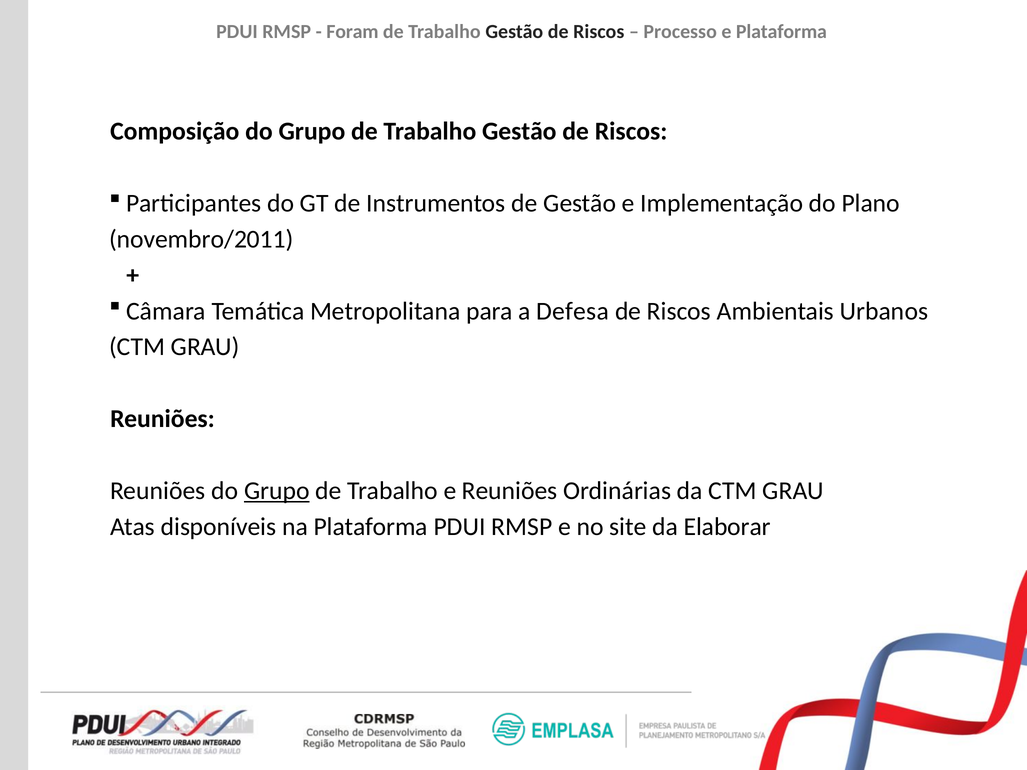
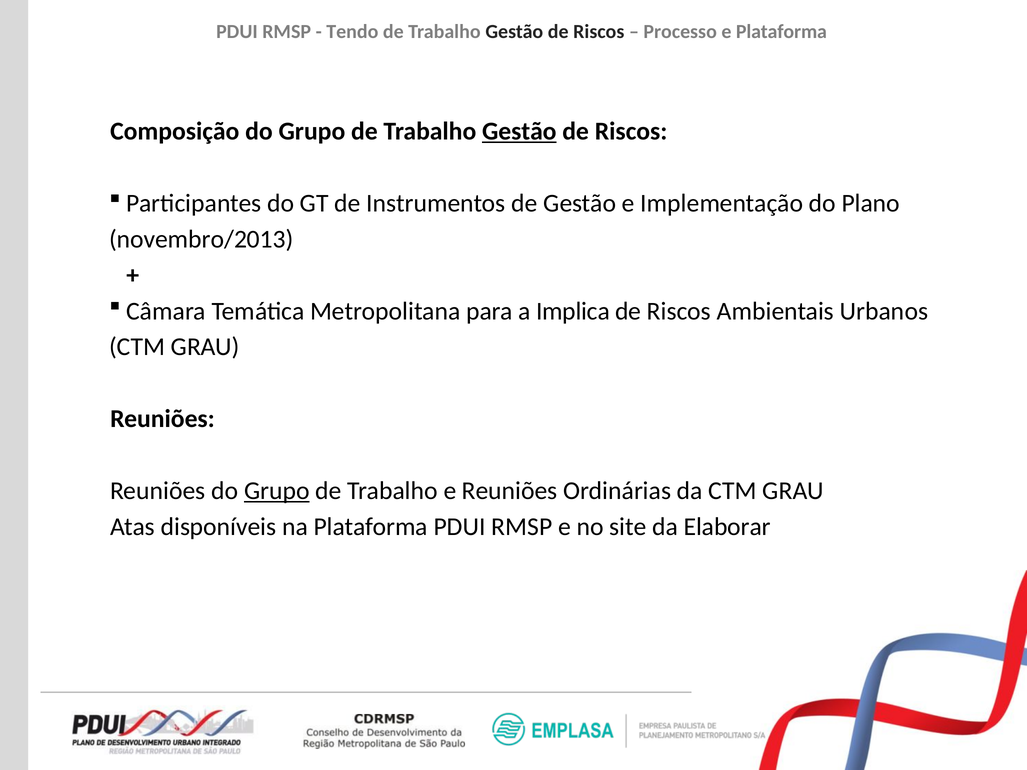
Foram: Foram -> Tendo (352, 32)
Gestão underline: none -> present (519, 131)
novembro/2011: novembro/2011 -> novembro/2013 (201, 239)
Defesa: Defesa -> Implica (573, 311)
